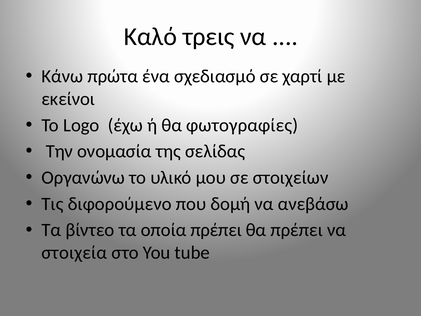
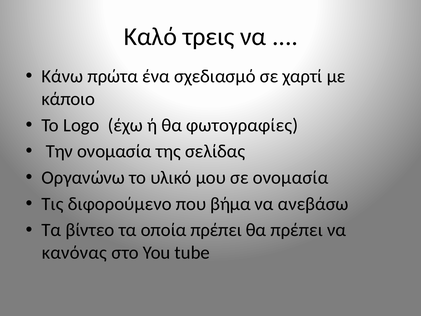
εκείνοι: εκείνοι -> κάποιο (68, 99)
σε στοιχείων: στοιχείων -> ονομασία (291, 178)
δομή: δομή -> βήμα (230, 204)
στοιχεία: στοιχεία -> κανόνας (74, 252)
